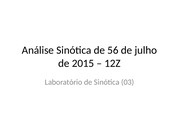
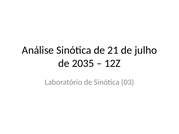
56: 56 -> 21 (113, 50)
2015: 2015 -> 2035 (83, 63)
